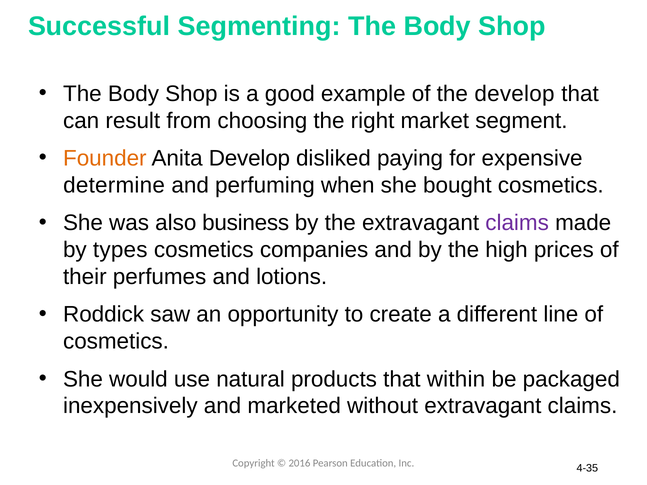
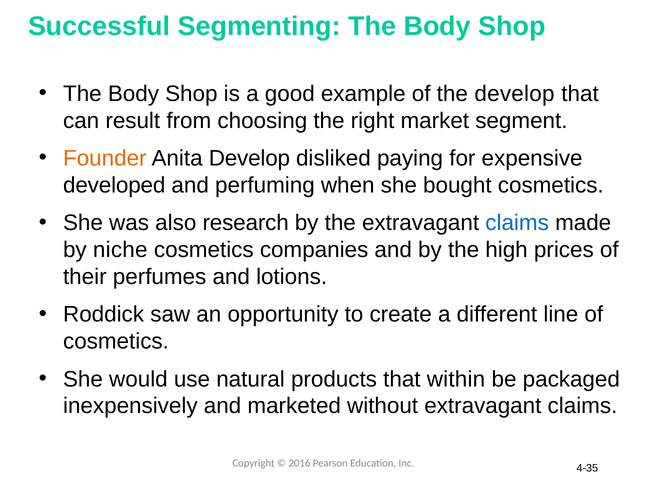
determine: determine -> developed (114, 185)
business: business -> research (246, 223)
claims colour: purple -> blue (517, 223)
types: types -> niche (120, 250)
